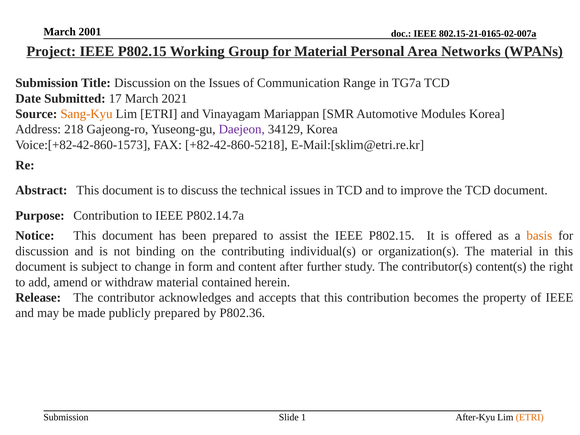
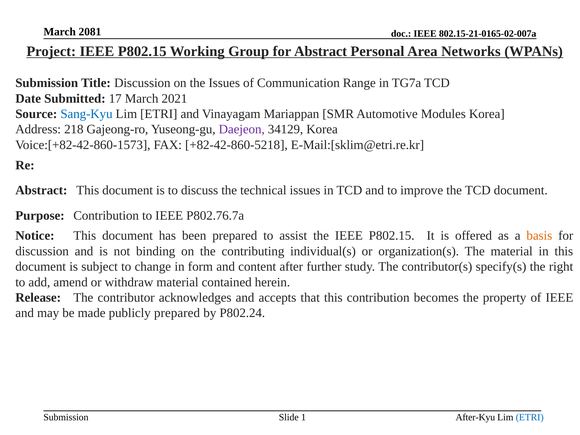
2001: 2001 -> 2081 (90, 32)
for Material: Material -> Abstract (321, 51)
Sang-Kyu colour: orange -> blue (86, 114)
P802.14.7a: P802.14.7a -> P802.76.7a (215, 215)
content(s: content(s -> specify(s (501, 267)
P802.36: P802.36 -> P802.24 (242, 313)
ETRI colour: orange -> blue (530, 417)
